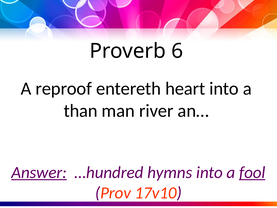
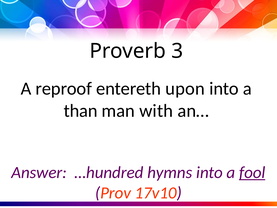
6: 6 -> 3 (177, 51)
heart: heart -> upon (185, 88)
river: river -> with (156, 111)
Answer underline: present -> none (39, 172)
